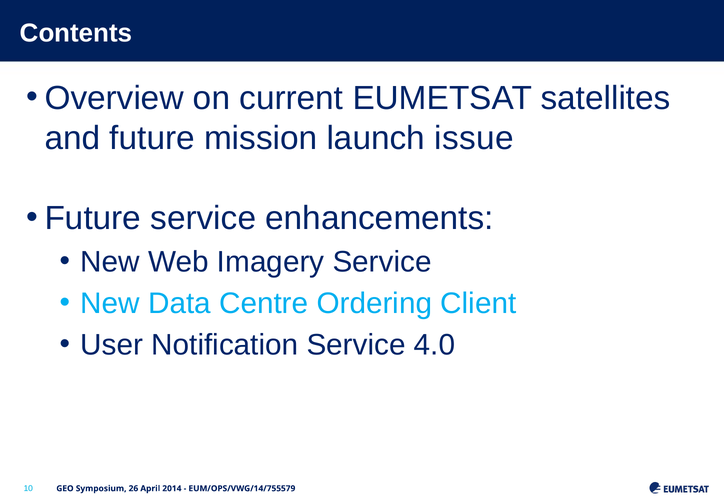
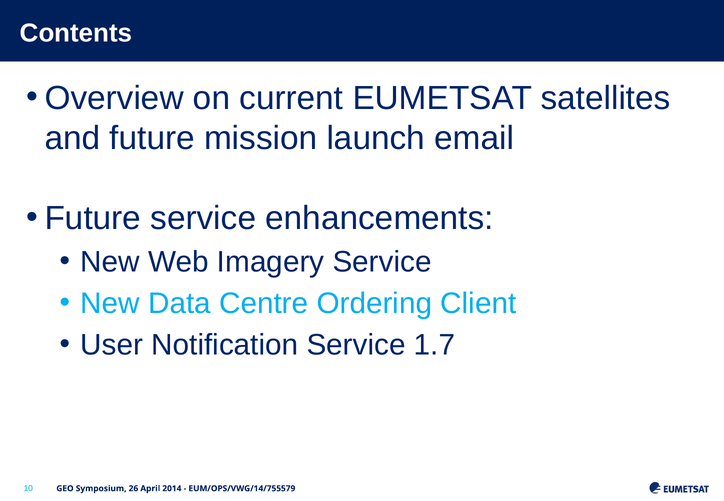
issue: issue -> email (474, 138)
4.0: 4.0 -> 1.7 (435, 345)
